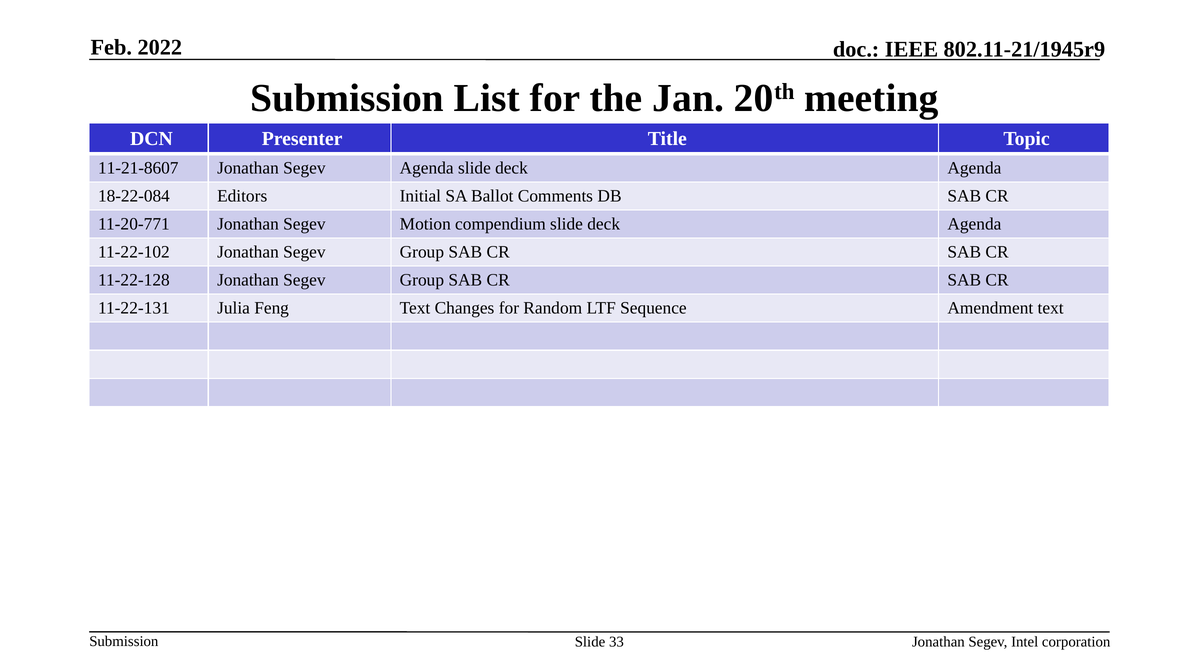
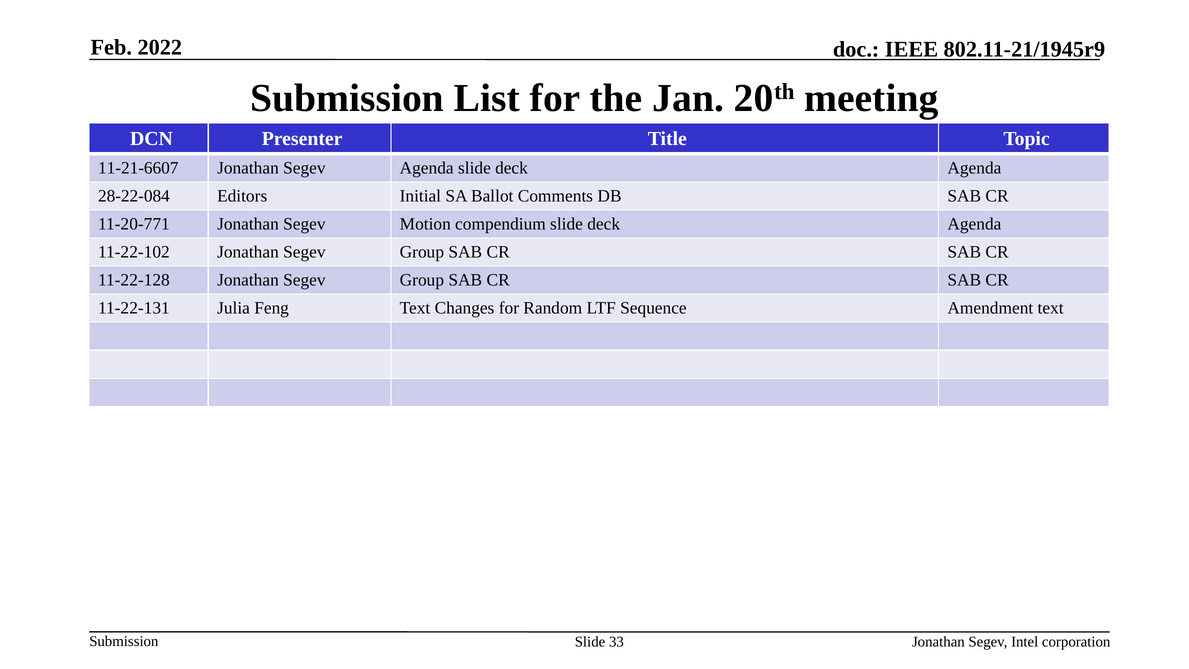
11-21-8607: 11-21-8607 -> 11-21-6607 (138, 168)
18-22-084: 18-22-084 -> 28-22-084 (134, 196)
